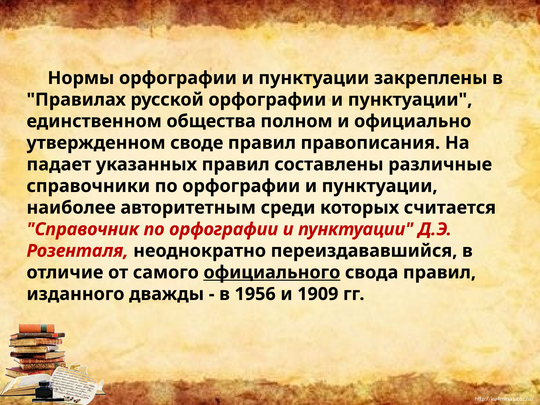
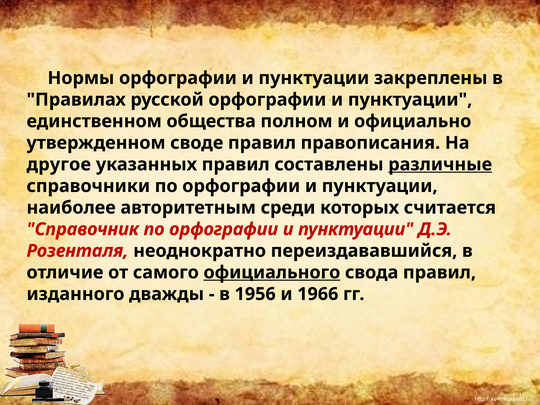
падает: падает -> другое (59, 164)
различные underline: none -> present (440, 164)
1909: 1909 -> 1966 (318, 294)
